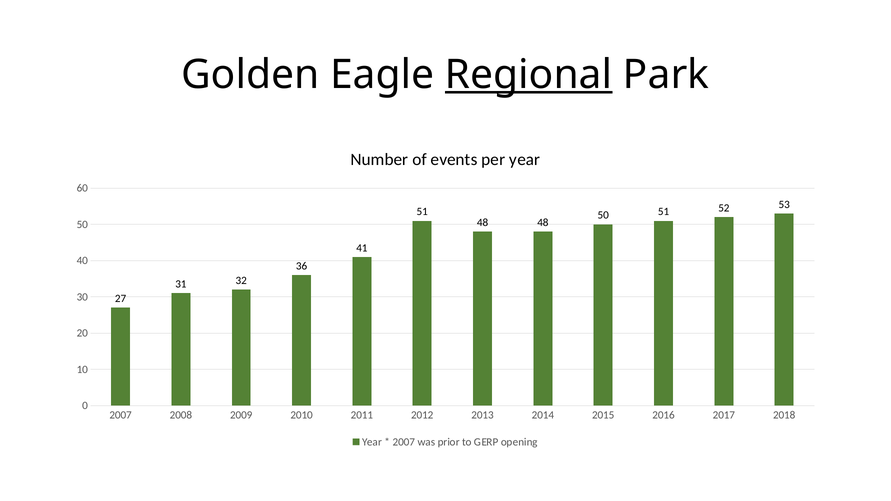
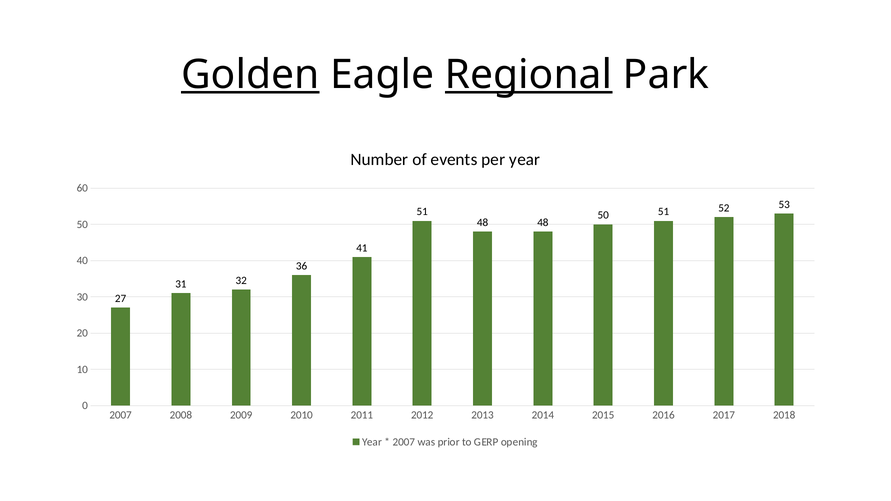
Golden underline: none -> present (250, 75)
